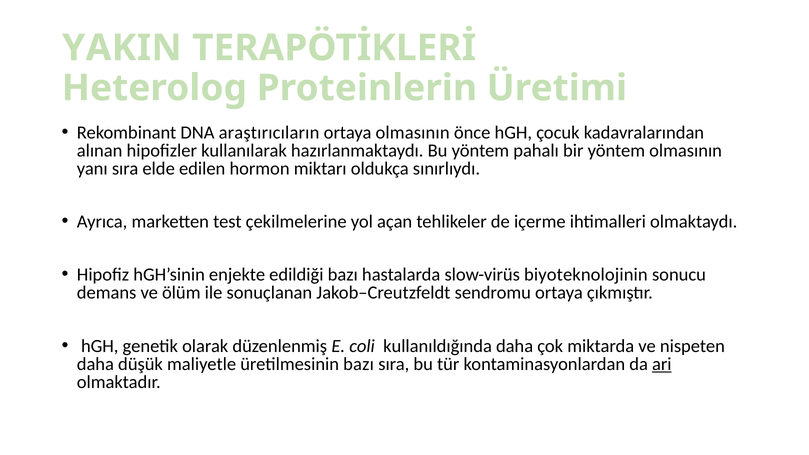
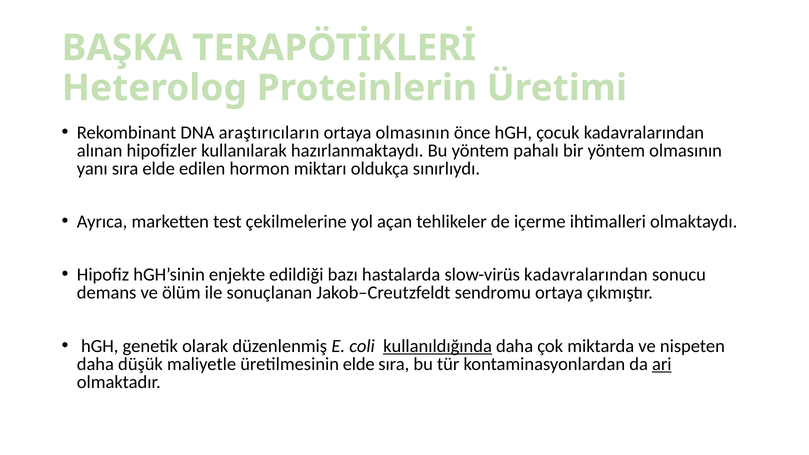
YAKIN: YAKIN -> BAŞKA (122, 48)
slow-virüs biyoteknolojinin: biyoteknolojinin -> kadavralarından (586, 275)
kullanıldığında underline: none -> present (438, 346)
üretilmesinin bazı: bazı -> elde (359, 364)
